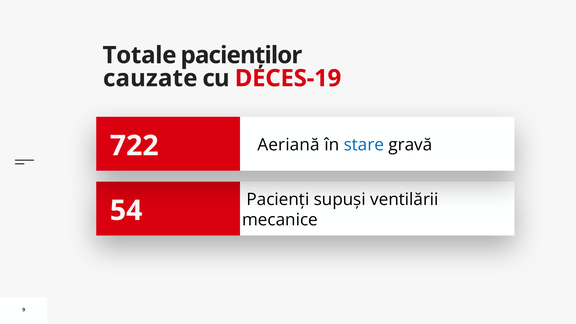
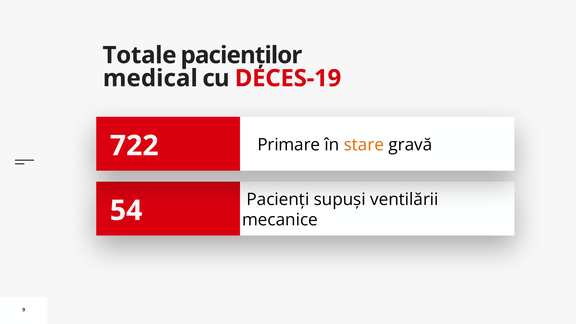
cauzate: cauzate -> medical (150, 78)
Aeriană: Aeriană -> Primare (289, 145)
stare colour: blue -> orange (364, 145)
